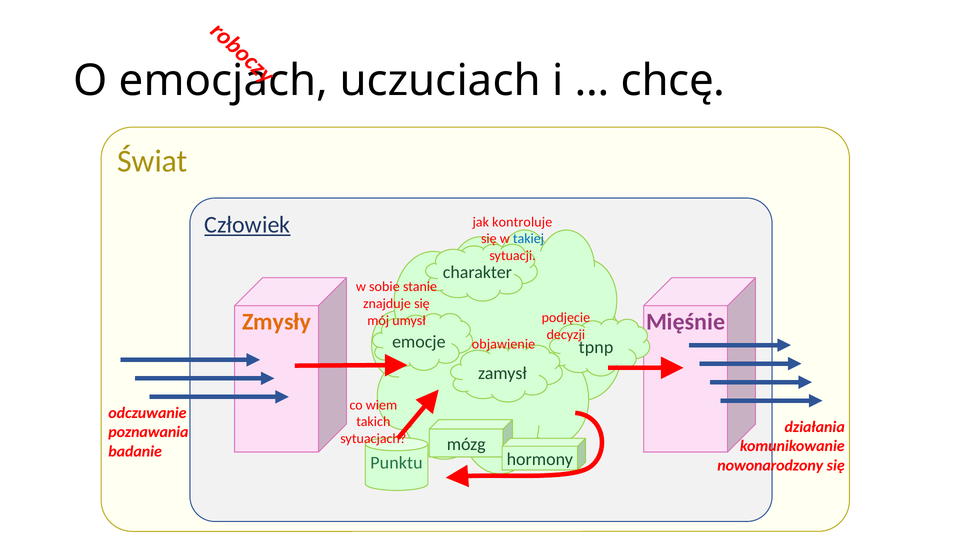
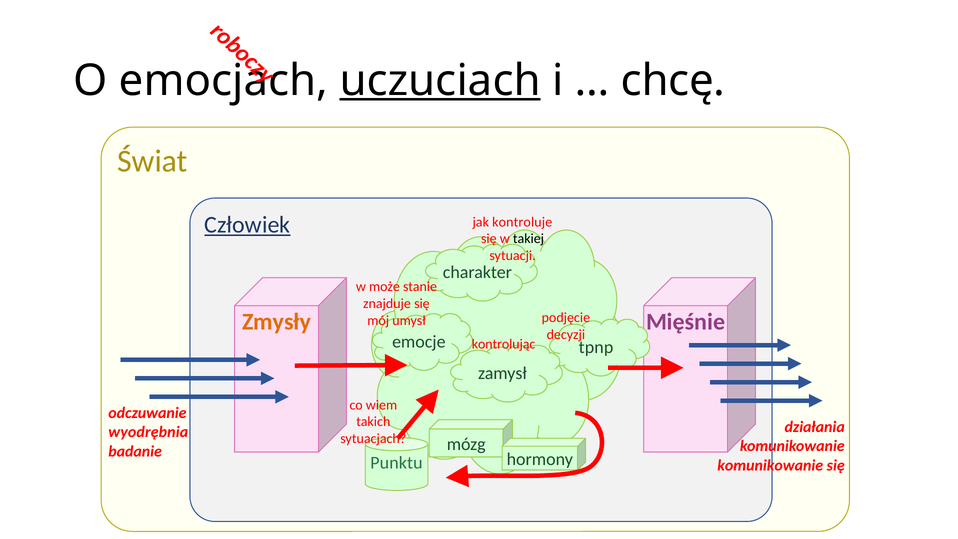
uczuciach underline: none -> present (440, 81)
takiej colour: blue -> black (529, 239)
sobie: sobie -> może (384, 287)
objawienie: objawienie -> kontrolując (504, 344)
poznawania: poznawania -> wyodrębnia (148, 432)
nowonarodzony: nowonarodzony -> komunikowanie (770, 465)
